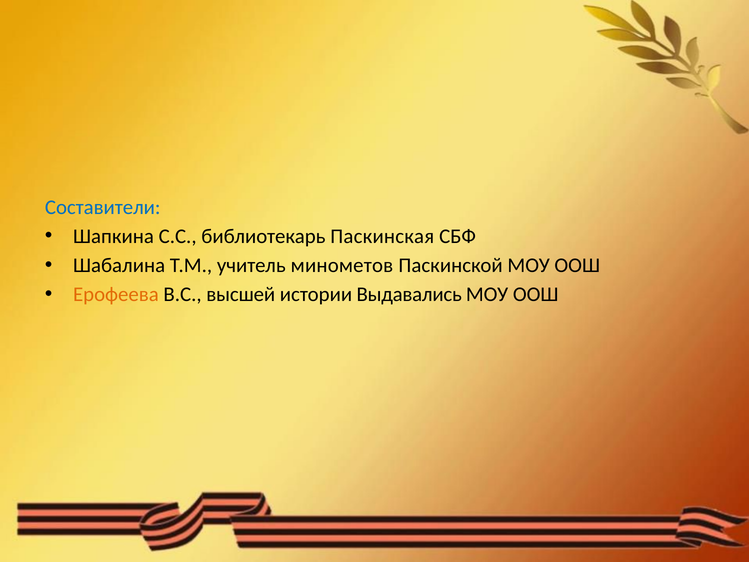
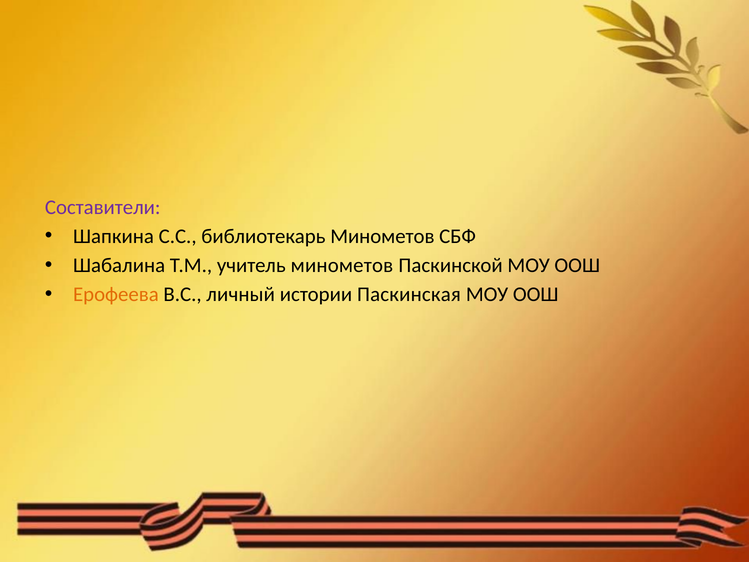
Составители colour: blue -> purple (103, 207)
библиотекарь Паскинская: Паскинская -> Минометов (382, 236)
высшей: высшей -> личный (241, 294)
Выдавались: Выдавались -> Паскинская (409, 294)
